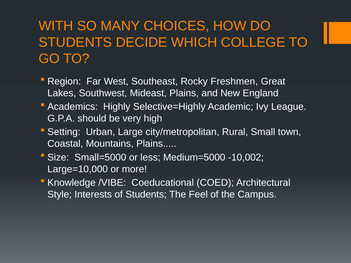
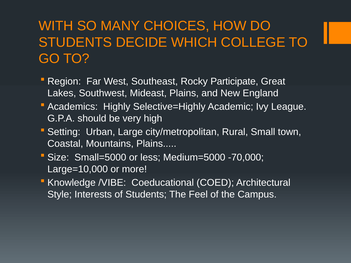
Freshmen: Freshmen -> Participate (234, 81)
-10,002: -10,002 -> -70,000 (246, 157)
